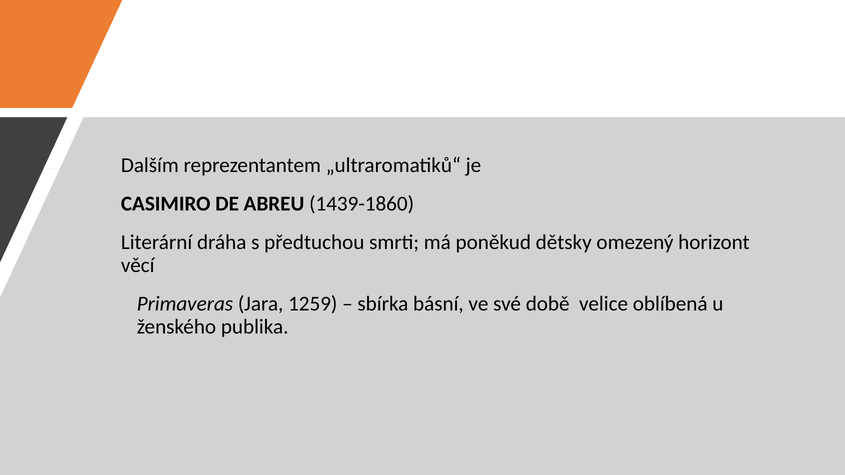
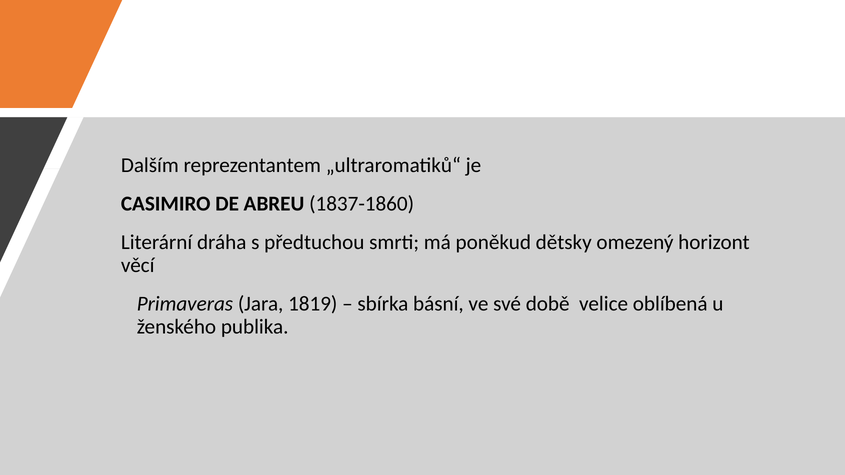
1439-1860: 1439-1860 -> 1837-1860 (362, 204)
1259: 1259 -> 1819 (313, 304)
